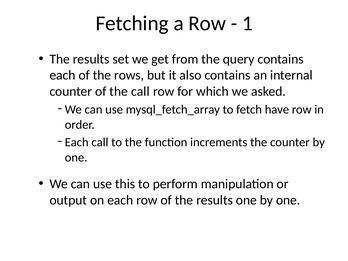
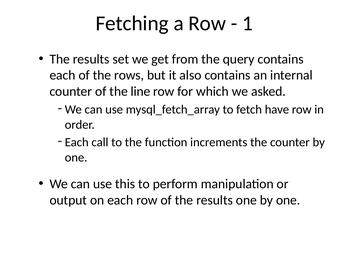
the call: call -> line (141, 91)
